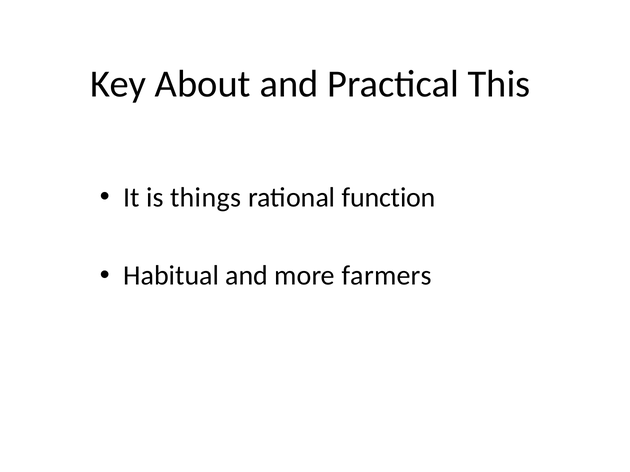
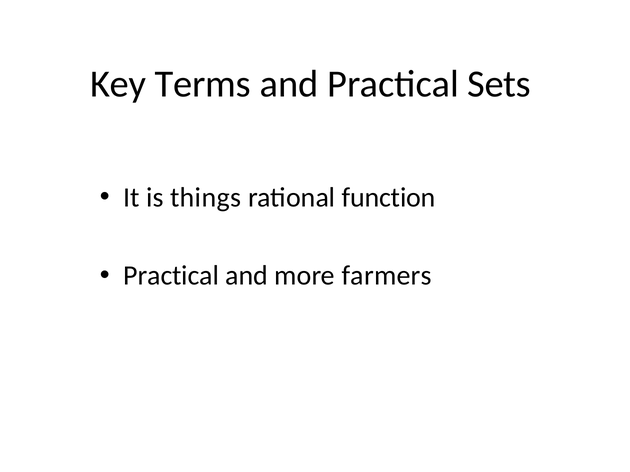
About: About -> Terms (203, 84)
This: This -> Sets (499, 84)
Habitual: Habitual -> Practical (171, 276)
